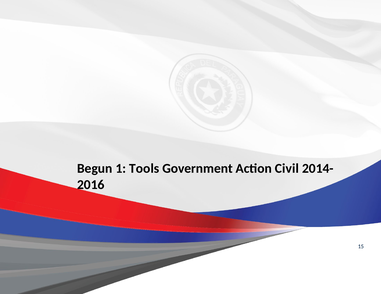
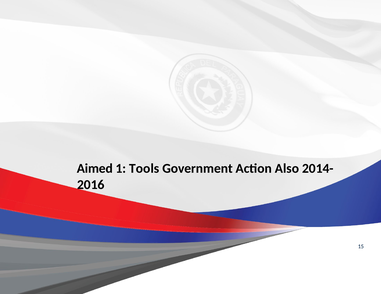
Begun: Begun -> Aimed (95, 169)
Civil: Civil -> Also (287, 169)
